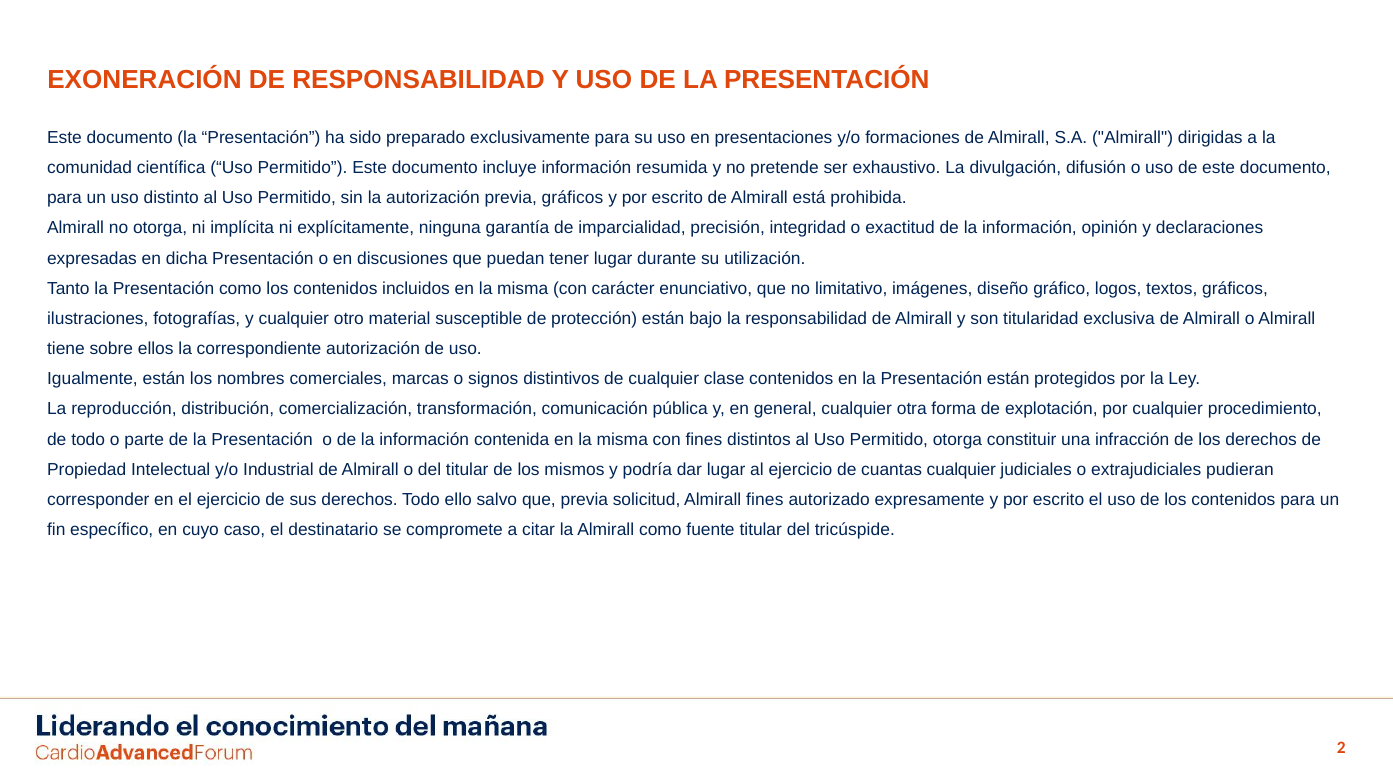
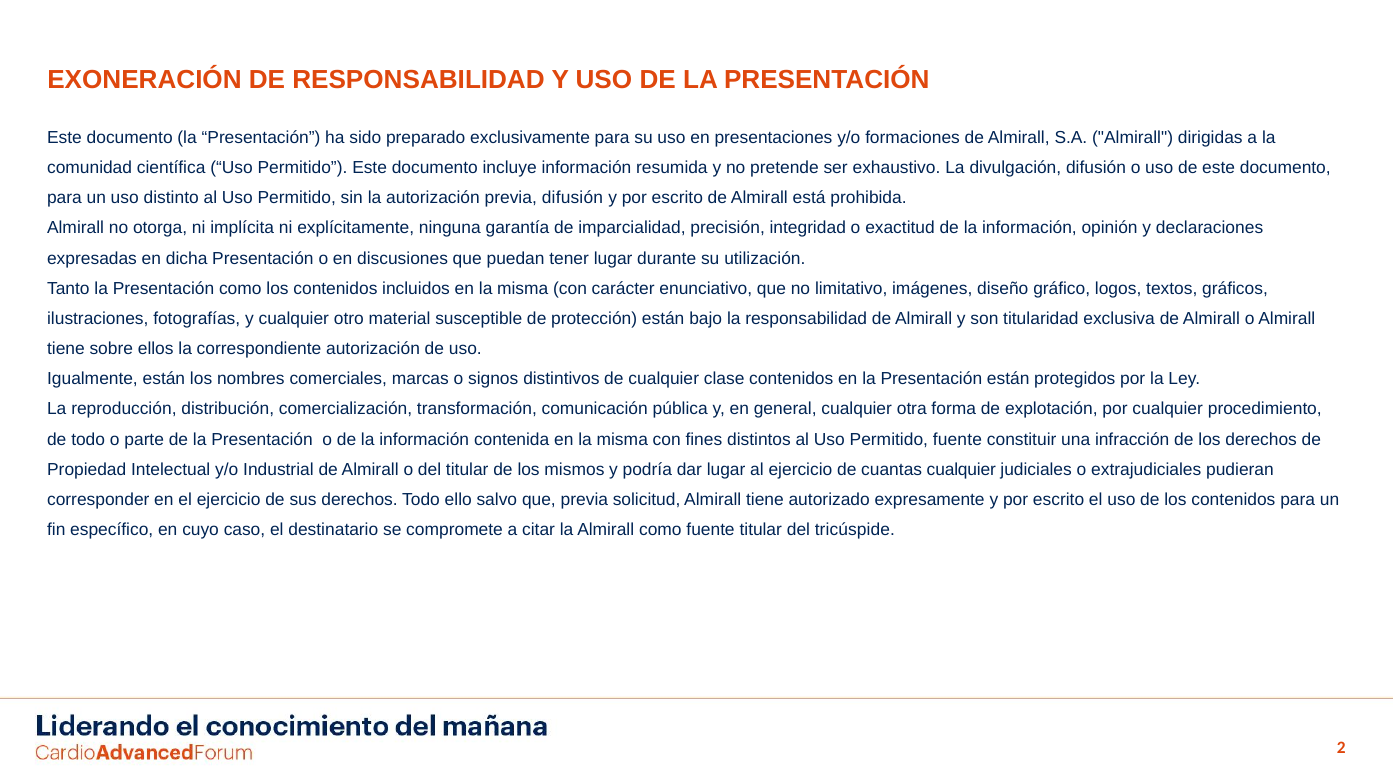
previa gráficos: gráficos -> difusión (572, 198)
Permitido otorga: otorga -> fuente (957, 440)
solicitud Almirall fines: fines -> tiene (765, 500)
